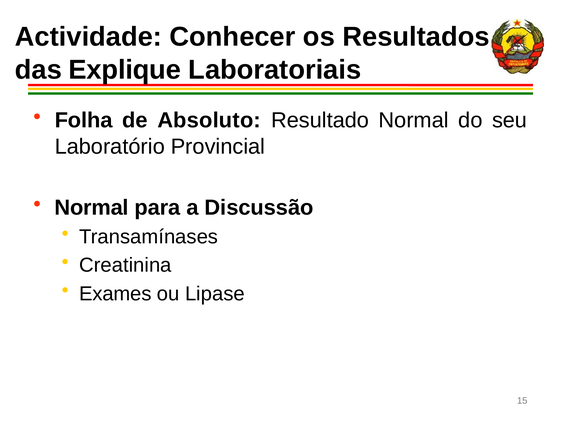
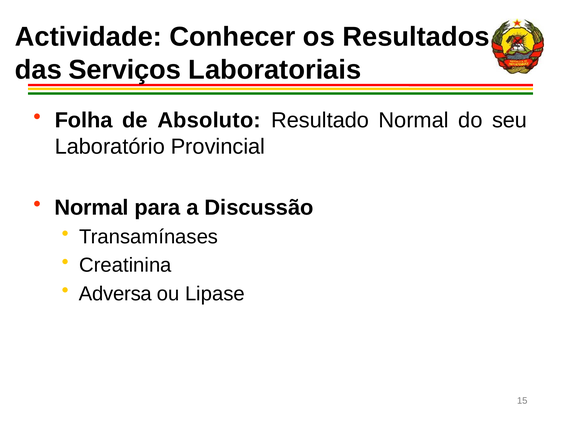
Explique: Explique -> Serviços (125, 70)
Exames: Exames -> Adversa (115, 293)
